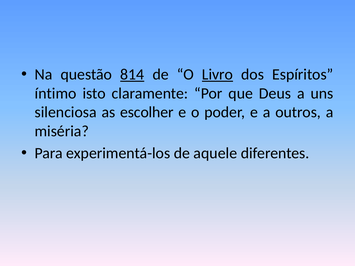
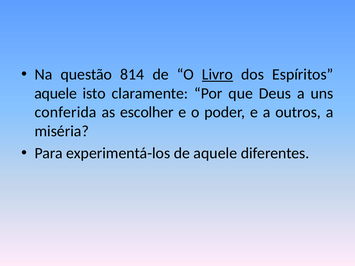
814 underline: present -> none (132, 74)
íntimo: íntimo -> aquele (56, 93)
silenciosa: silenciosa -> conferida (66, 112)
